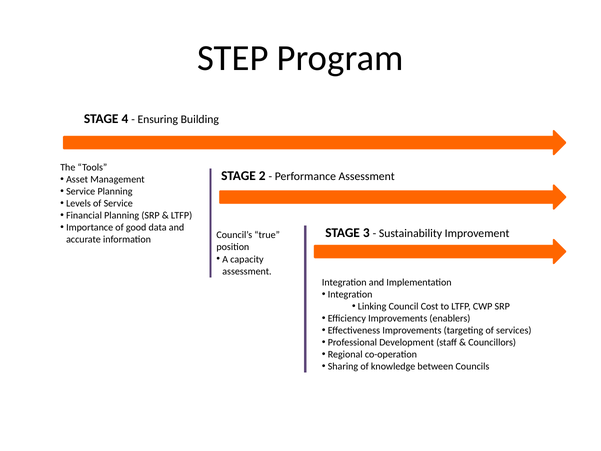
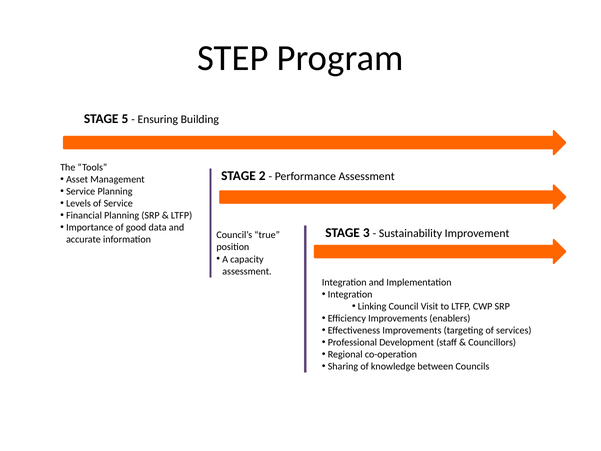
4: 4 -> 5 (125, 119)
Cost: Cost -> Visit (430, 306)
